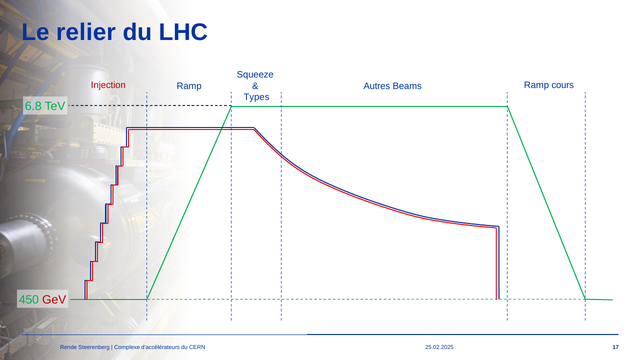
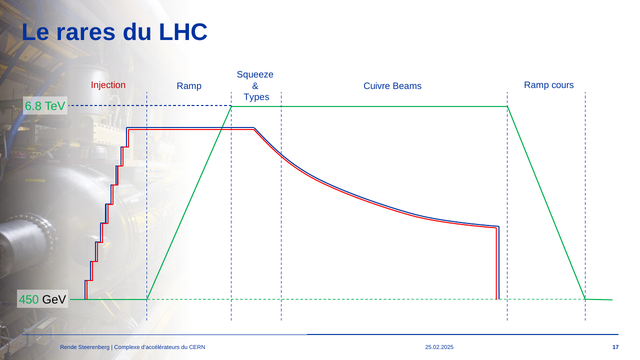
relier: relier -> rares (86, 32)
Autres: Autres -> Cuivre (377, 86)
GeV colour: red -> black (54, 300)
